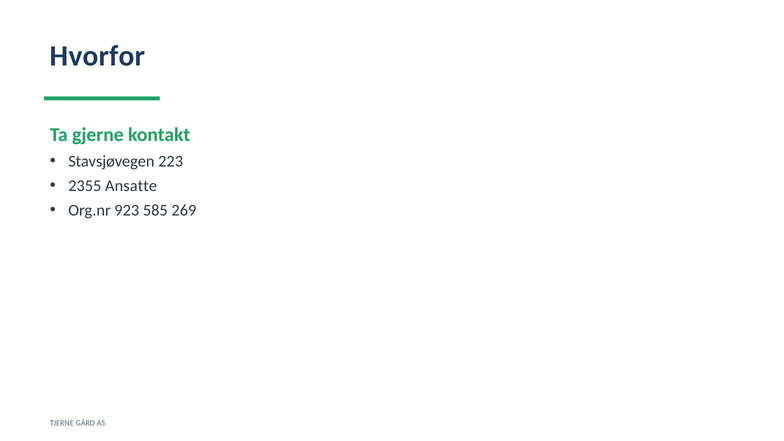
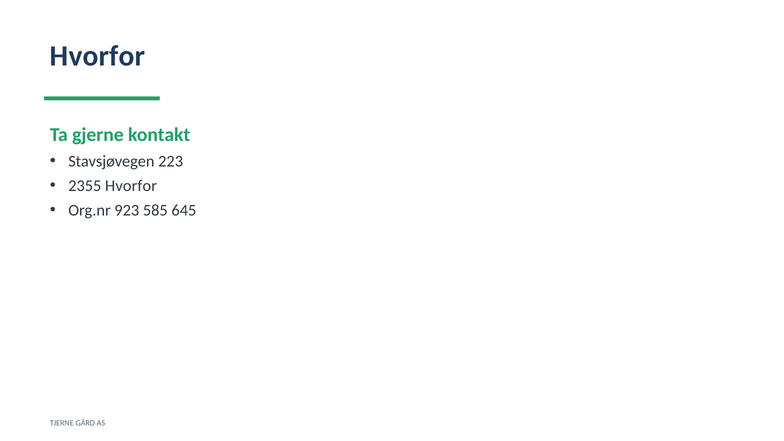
2355 Ansatte: Ansatte -> Hvorfor (131, 186)
269: 269 -> 645 (184, 210)
